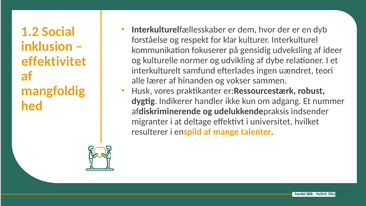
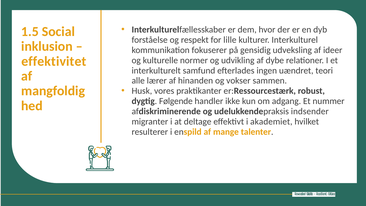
1.2: 1.2 -> 1.5 (30, 32)
klar: klar -> lille (230, 40)
Indikerer: Indikerer -> Følgende (176, 101)
universitet: universitet -> akademiet (271, 121)
